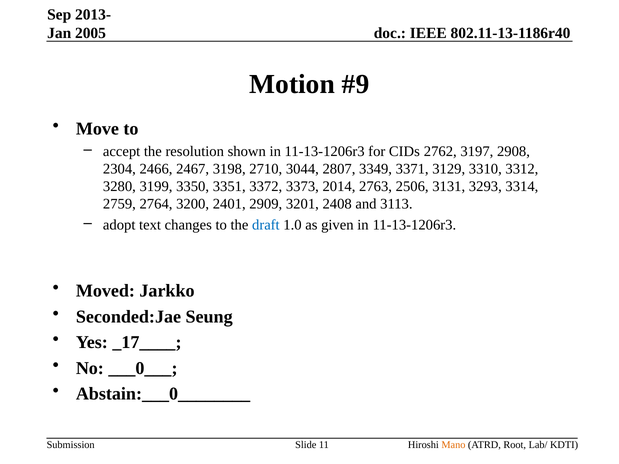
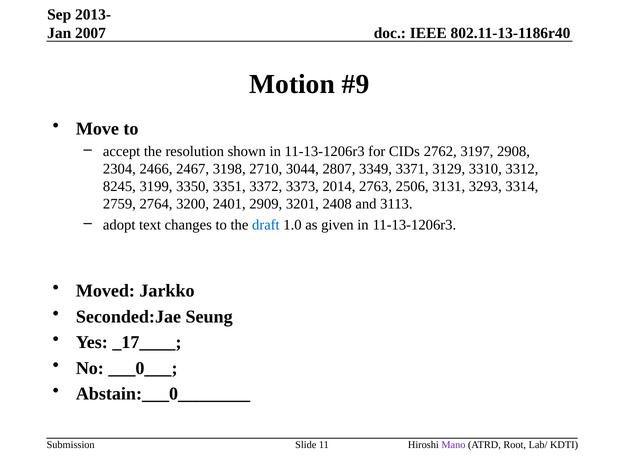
2005: 2005 -> 2007 (90, 33)
3280: 3280 -> 8245 (119, 187)
Mano colour: orange -> purple (453, 445)
